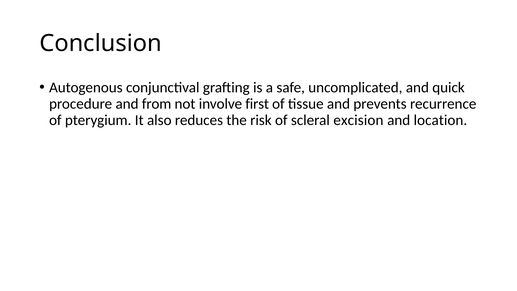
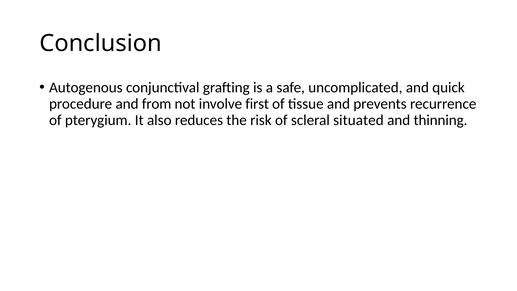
excision: excision -> situated (358, 120)
location: location -> thinning (440, 120)
